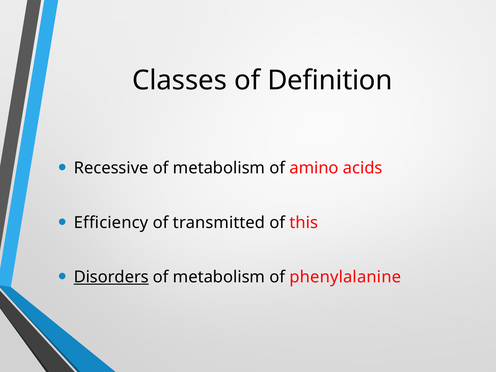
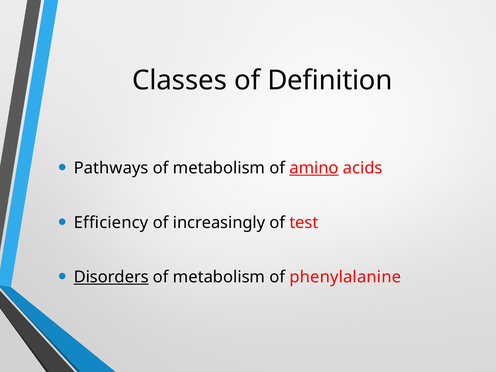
Recessive: Recessive -> Pathways (111, 168)
amino underline: none -> present (314, 168)
transmitted: transmitted -> increasingly (219, 223)
this: this -> test (304, 223)
